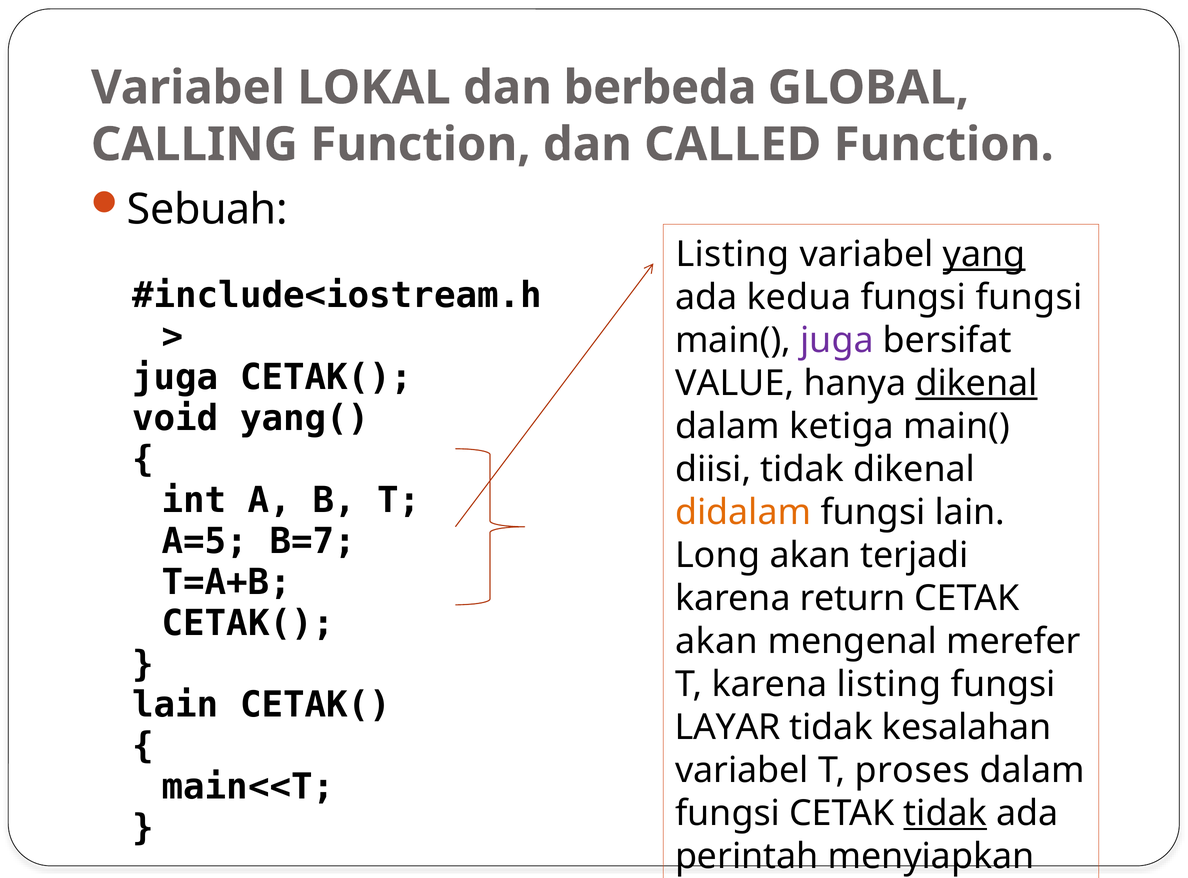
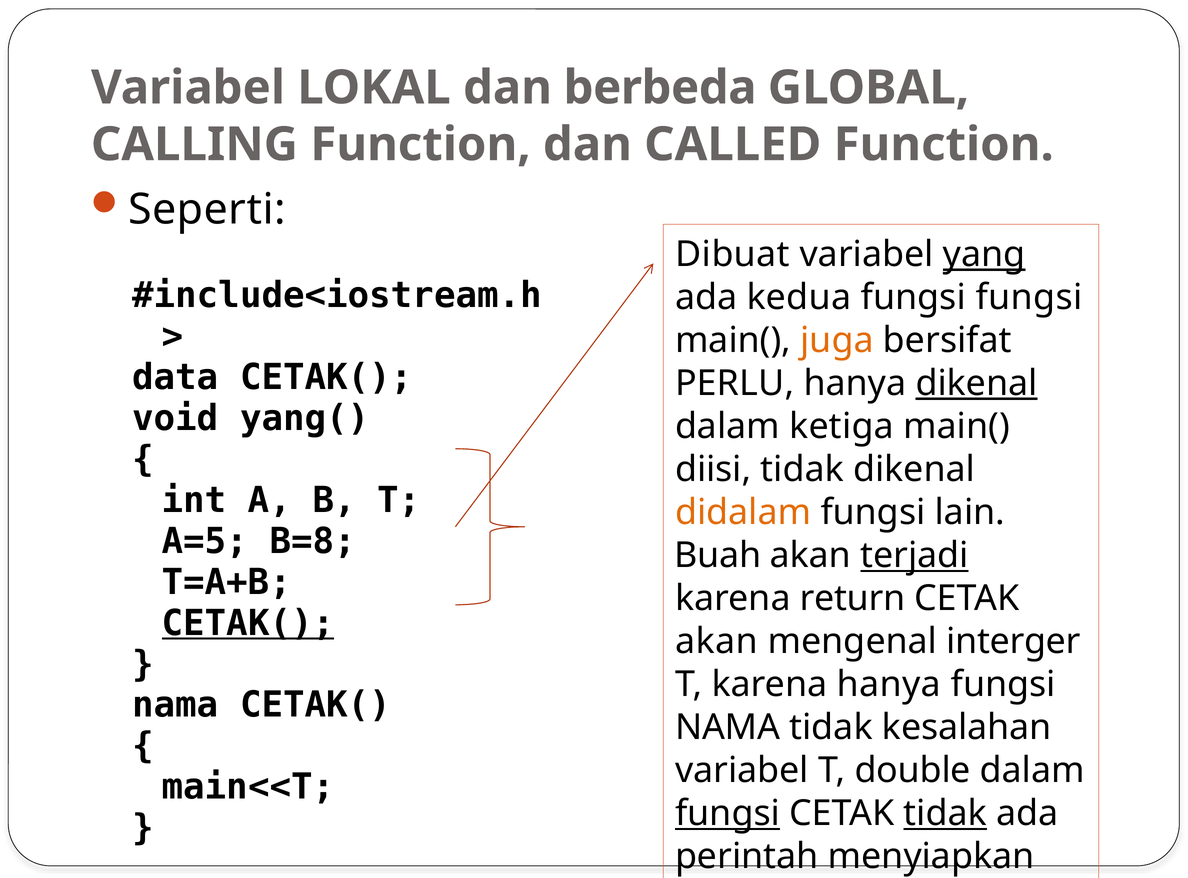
Sebuah: Sebuah -> Seperti (207, 209)
Listing: Listing -> Dibuat (733, 254)
juga colour: purple -> orange (837, 340)
juga: juga -> data (175, 377)
VALUE: VALUE -> PERLU (735, 383)
B=7: B=7 -> B=8 (313, 541)
Long: Long -> Buah (718, 556)
terjadi underline: none -> present (914, 556)
CETAK( underline: none -> present (248, 623)
merefer: merefer -> interger (1013, 642)
karena listing: listing -> hanya (889, 685)
lain: lain -> nama (175, 705)
LAYAR: LAYAR -> NAMA (728, 728)
proses: proses -> double (913, 771)
fungsi underline: none -> present (728, 814)
